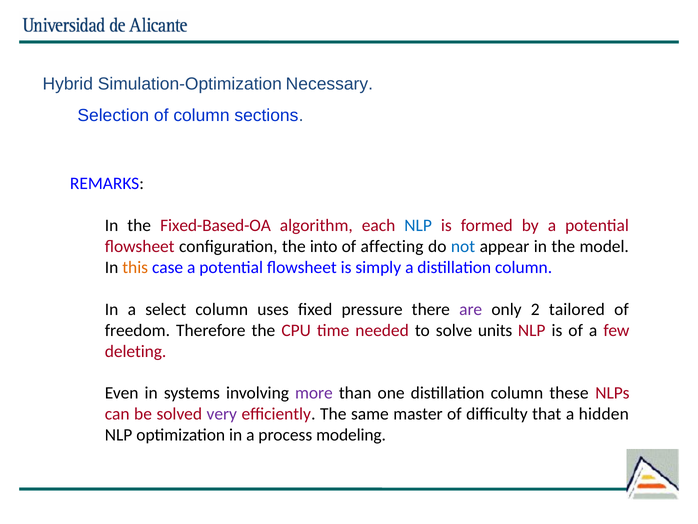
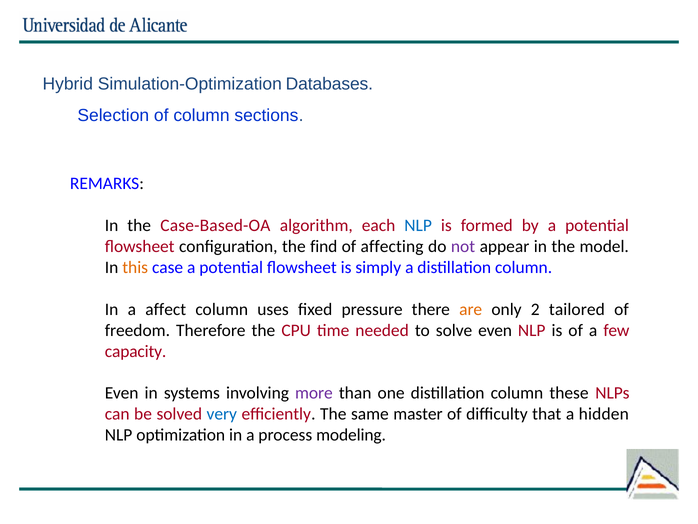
Necessary: Necessary -> Databases (329, 84)
Fixed-Based-OA: Fixed-Based-OA -> Case-Based-OA (215, 225)
into: into -> find (324, 246)
not colour: blue -> purple (463, 246)
select: select -> affect (166, 309)
are colour: purple -> orange (471, 309)
solve units: units -> even (495, 330)
deleting: deleting -> capacity (136, 351)
very colour: purple -> blue (222, 414)
